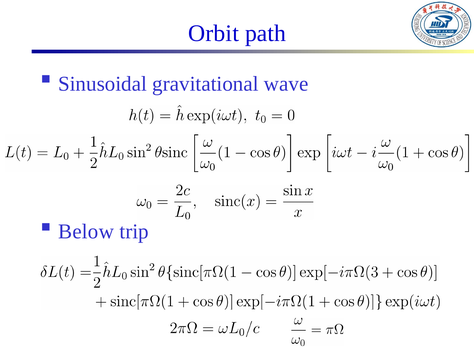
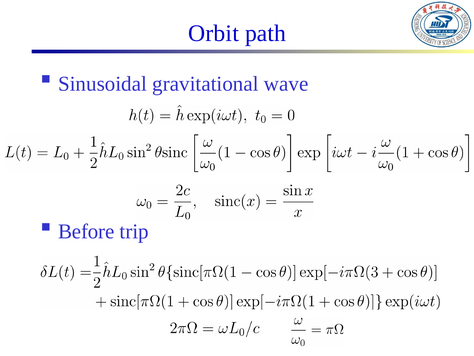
Below: Below -> Before (86, 231)
